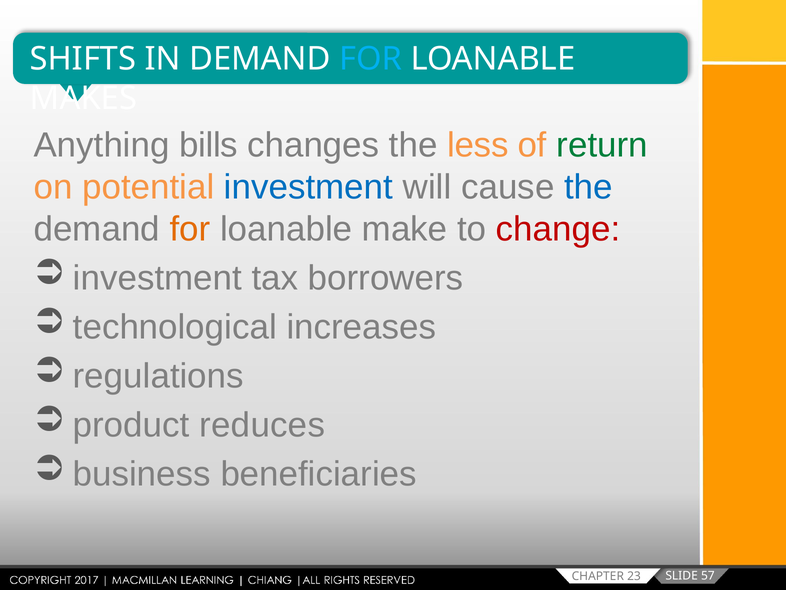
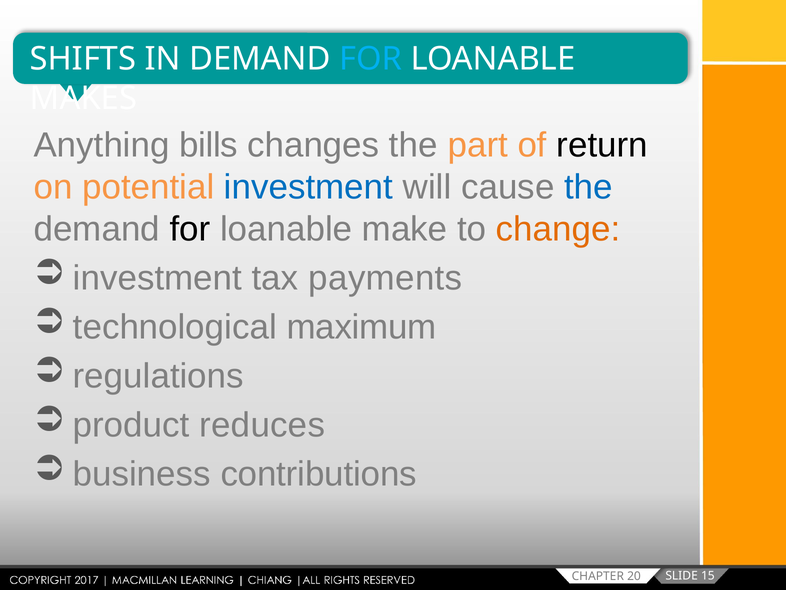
less: less -> part (478, 145)
return colour: green -> black (602, 145)
for colour: orange -> black (190, 229)
change colour: red -> orange (558, 229)
borrowers: borrowers -> payments (385, 278)
increases: increases -> maximum (361, 327)
beneficiaries: beneficiaries -> contributions (319, 474)
57: 57 -> 15 (708, 575)
23: 23 -> 20 (634, 576)
